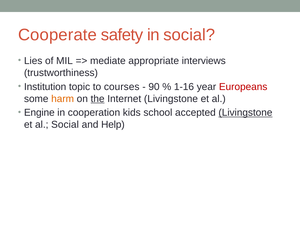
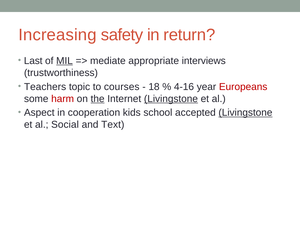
Cooperate: Cooperate -> Increasing (57, 35)
in social: social -> return (189, 35)
Lies: Lies -> Last (33, 61)
MIL underline: none -> present (65, 61)
Institution: Institution -> Teachers (45, 87)
90: 90 -> 18 (154, 87)
1-16: 1-16 -> 4-16 (184, 87)
harm colour: orange -> red (63, 99)
Livingstone underline: none -> present (171, 99)
Engine: Engine -> Aspect (39, 113)
Help: Help -> Text (113, 125)
